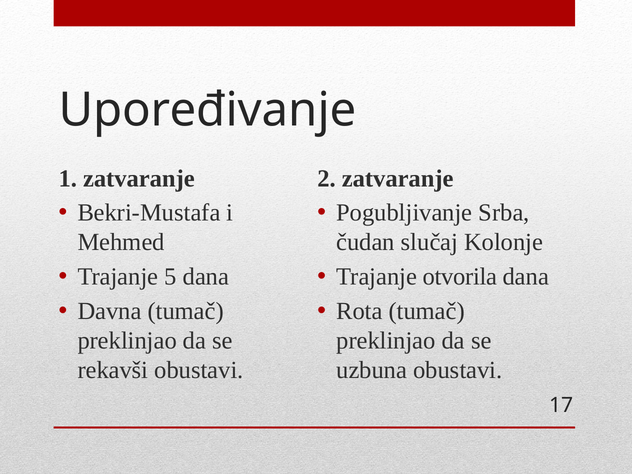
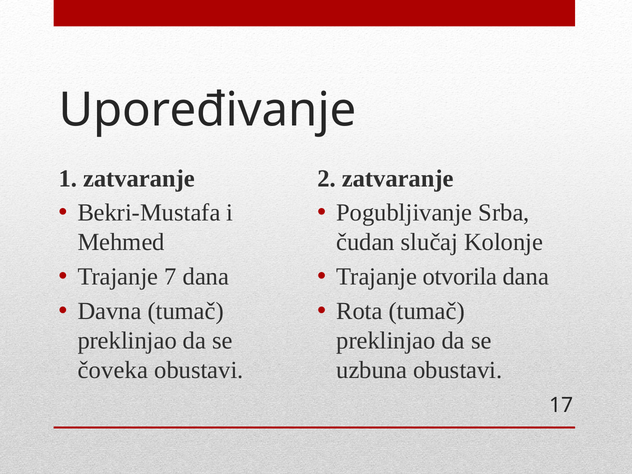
5: 5 -> 7 (171, 277)
rekavši: rekavši -> čoveka (113, 370)
